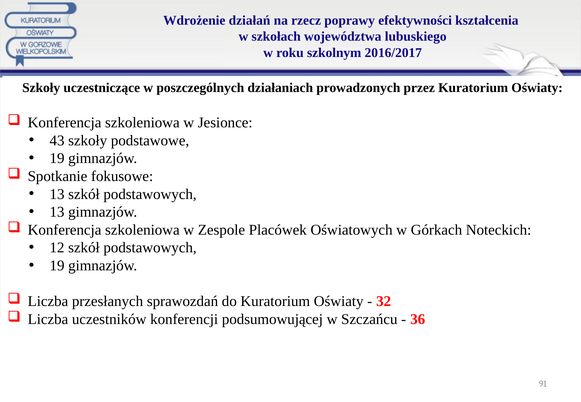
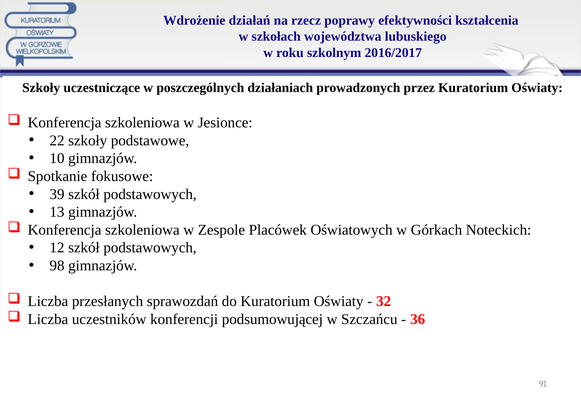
43: 43 -> 22 (57, 141)
19: 19 -> 10 (57, 158)
13: 13 -> 39 (57, 194)
19: 19 -> 98 (57, 266)
